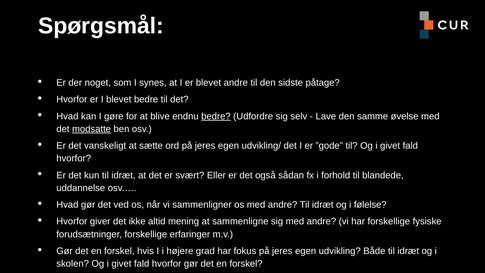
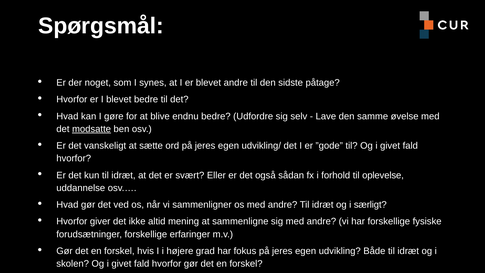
bedre underline: present -> none (216, 116)
blandede: blandede -> oplevelse (383, 175)
følelse: følelse -> særligt (370, 205)
